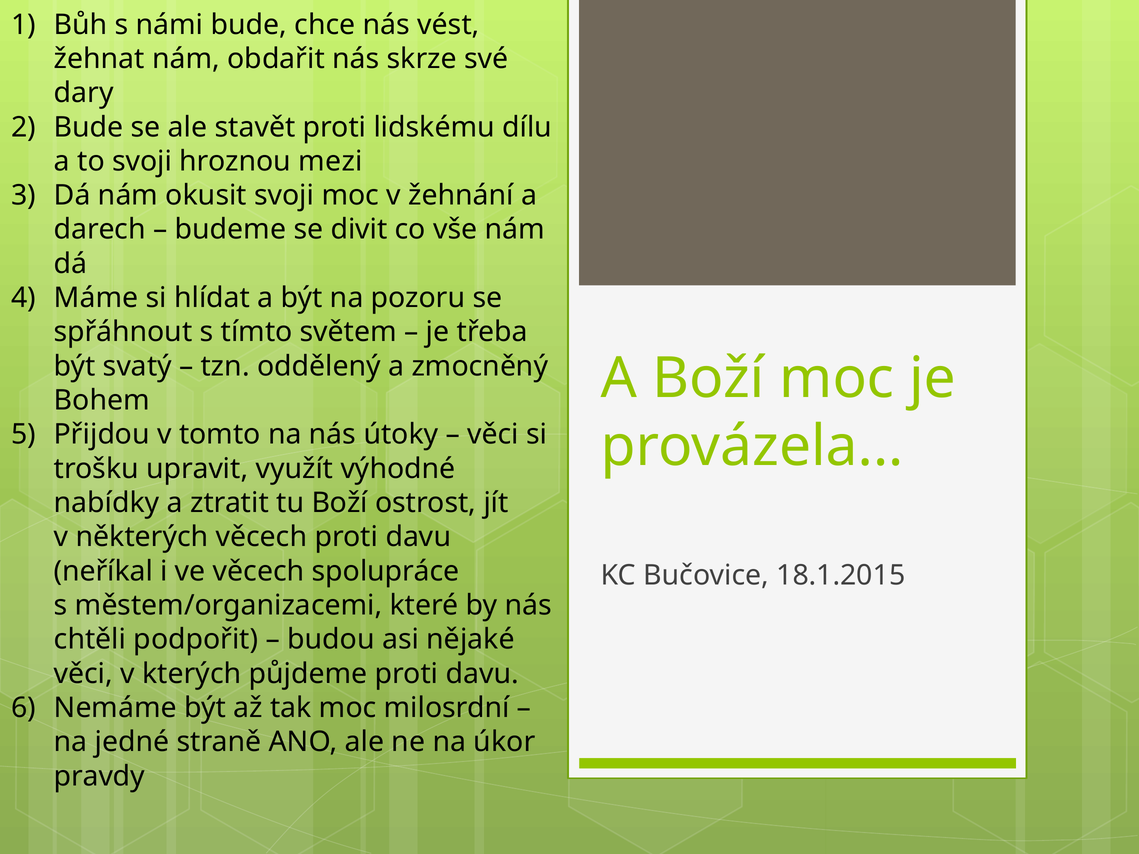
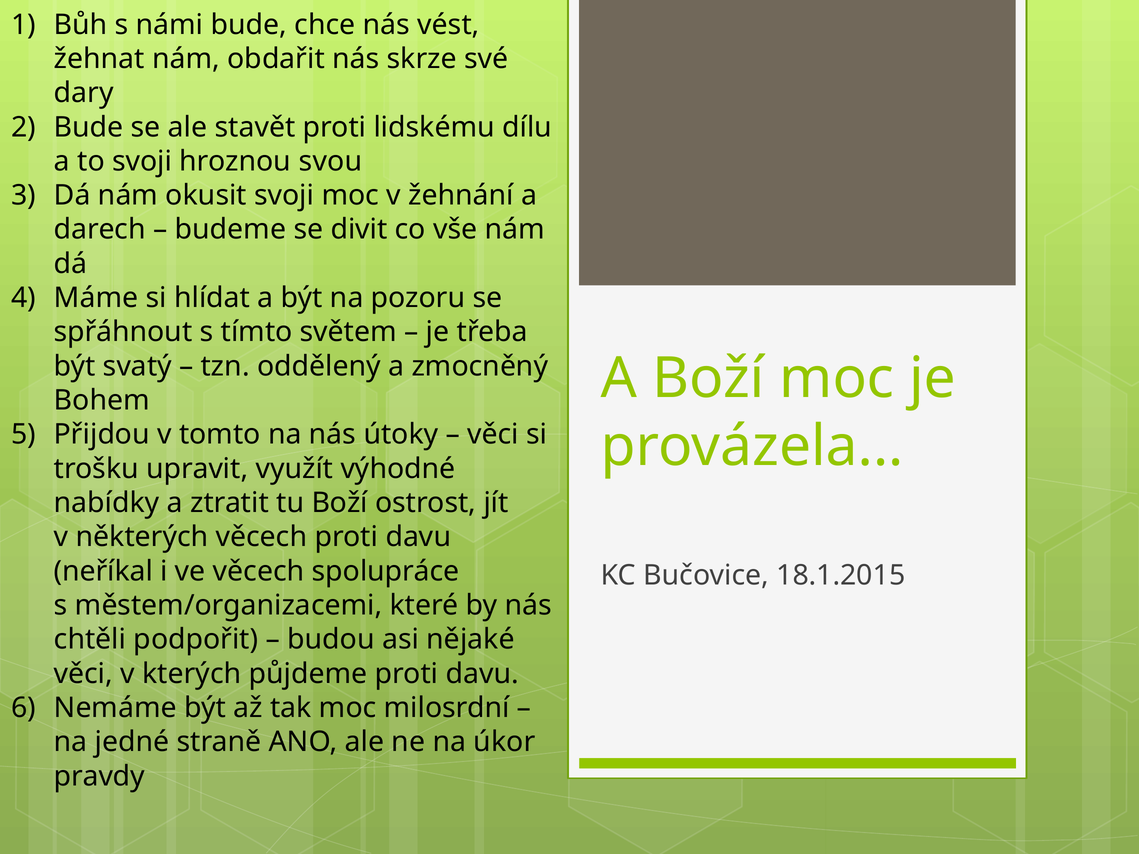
mezi: mezi -> svou (330, 161)
